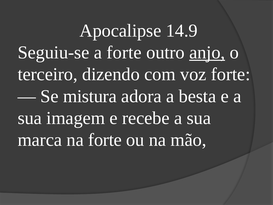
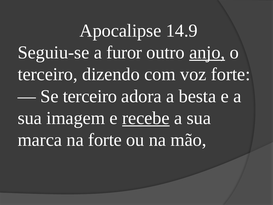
a forte: forte -> furor (124, 52)
Se mistura: mistura -> terceiro (90, 96)
recebe underline: none -> present (146, 118)
